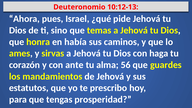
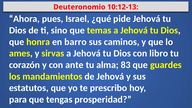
había: había -> barro (75, 42)
haga: haga -> libro (159, 53)
56: 56 -> 83 (126, 65)
